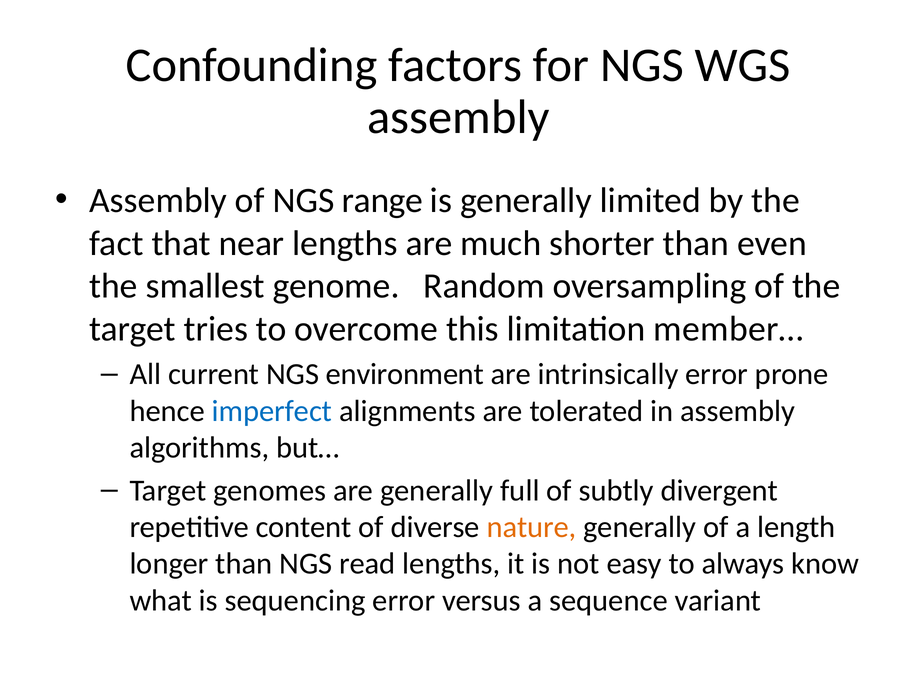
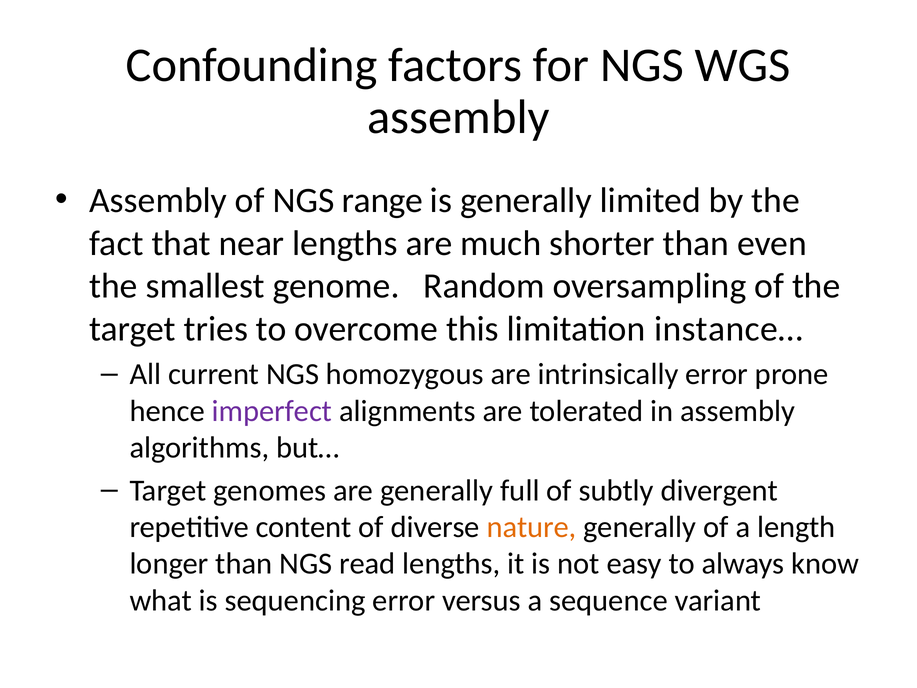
member…: member… -> instance… (728, 329)
environment: environment -> homozygous (405, 374)
imperfect colour: blue -> purple (272, 411)
